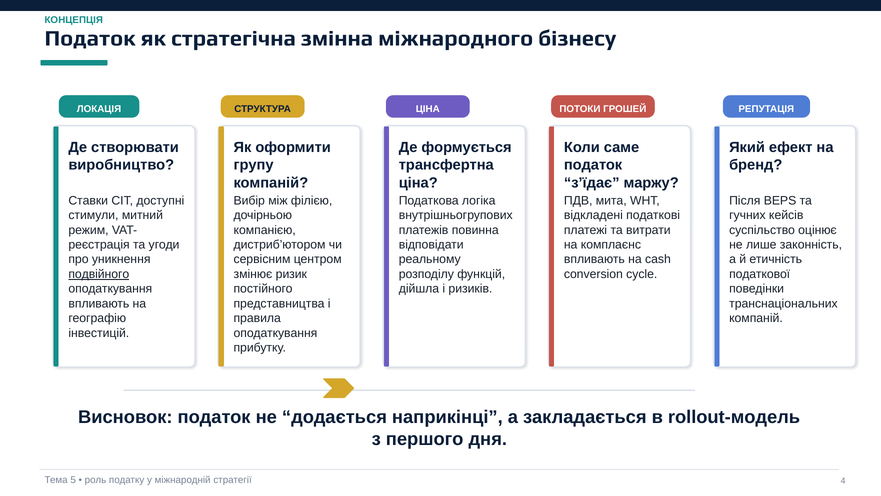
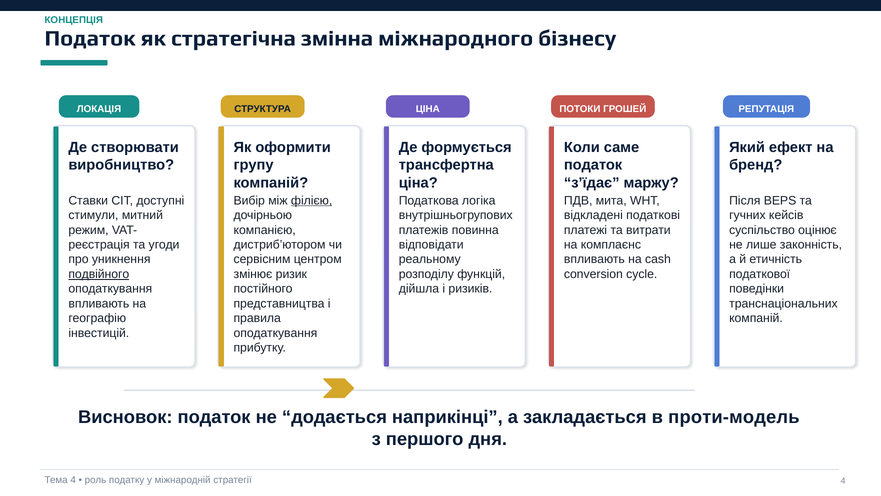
філією underline: none -> present (312, 200)
rollout-модель: rollout-модель -> проти-модель (734, 417)
Тема 5: 5 -> 4 (73, 480)
